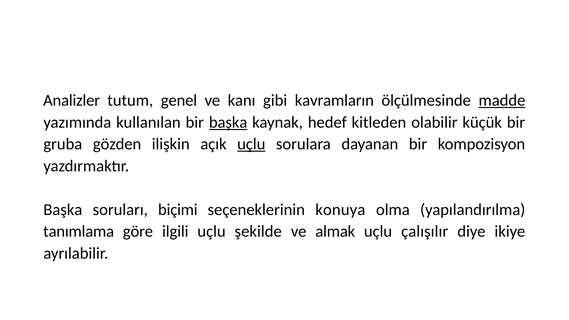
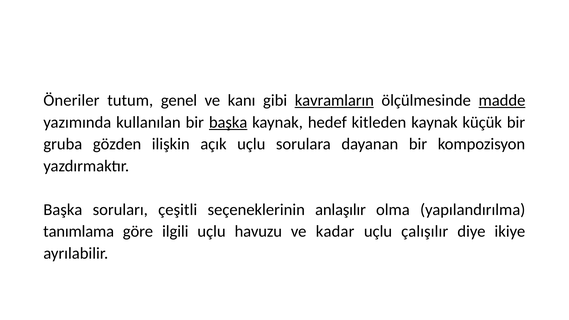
Analizler: Analizler -> Öneriler (71, 100)
kavramların underline: none -> present (334, 100)
kitleden olabilir: olabilir -> kaynak (434, 122)
uçlu underline: present -> none (251, 144)
biçimi: biçimi -> çeşitli (178, 210)
konuya: konuya -> anlaşılır (341, 210)
şekilde: şekilde -> havuzu (258, 232)
almak: almak -> kadar (335, 232)
